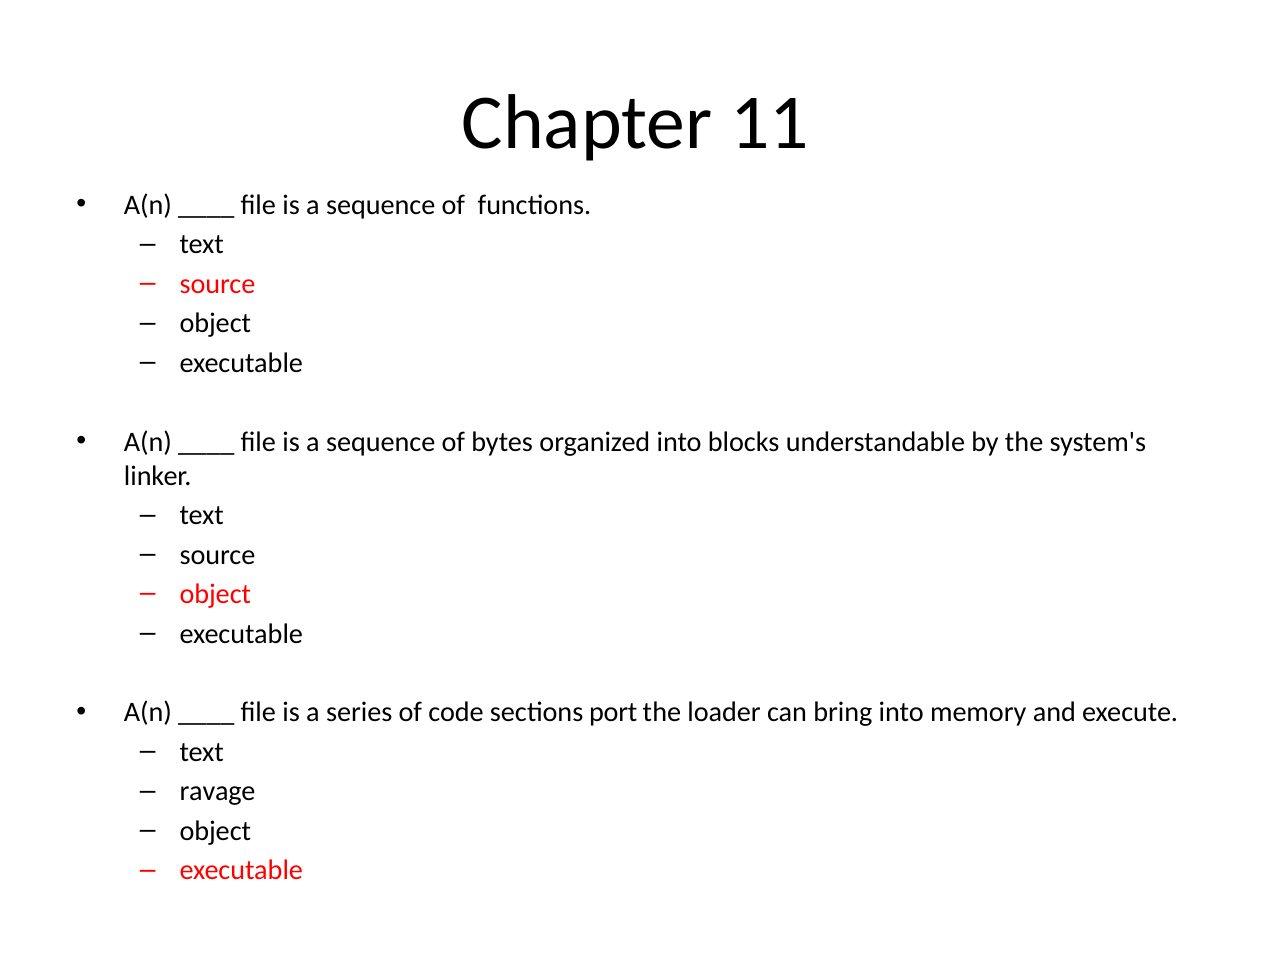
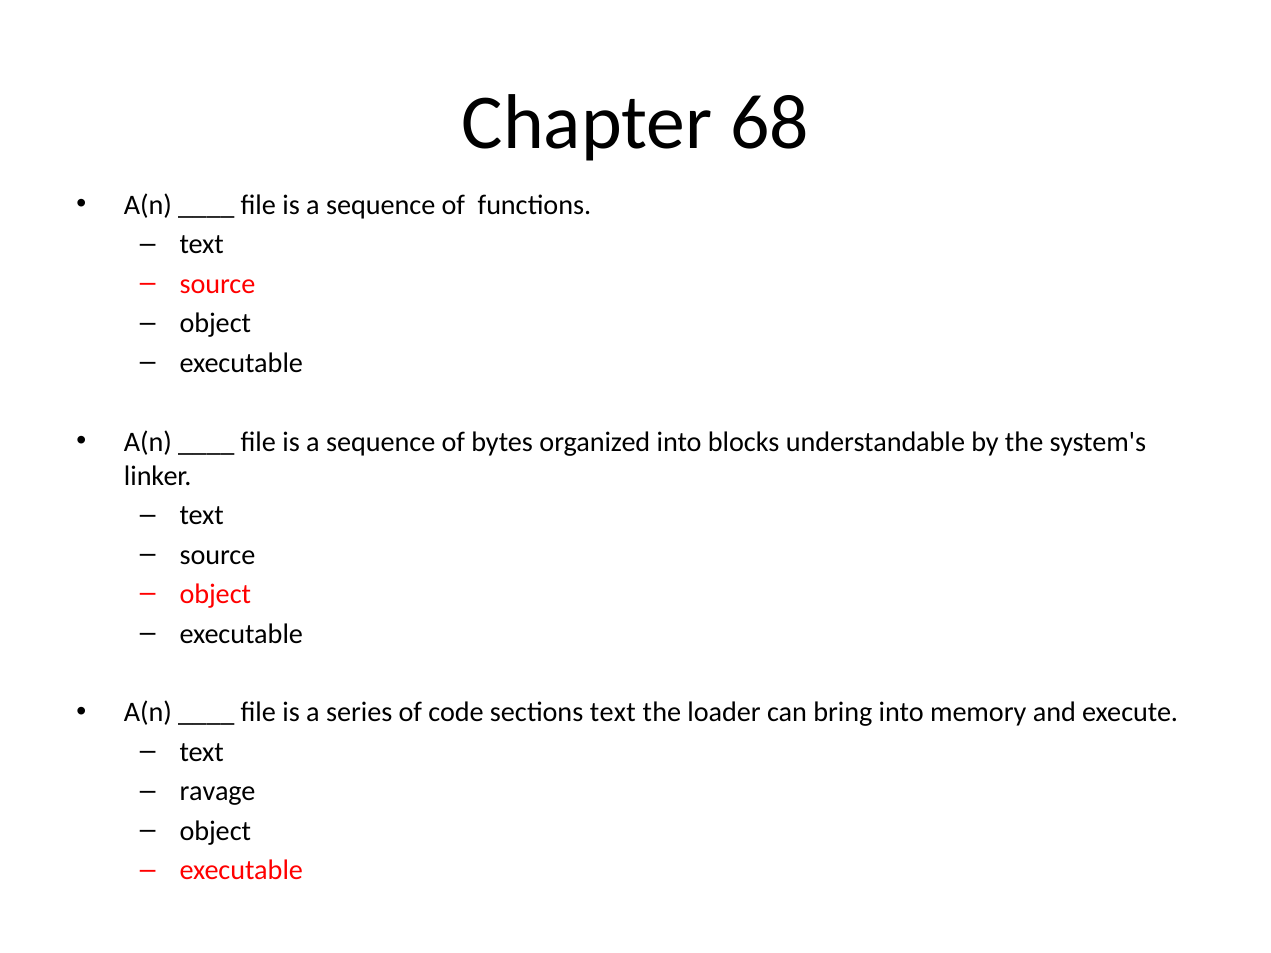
11: 11 -> 68 (769, 123)
sections port: port -> text (613, 713)
